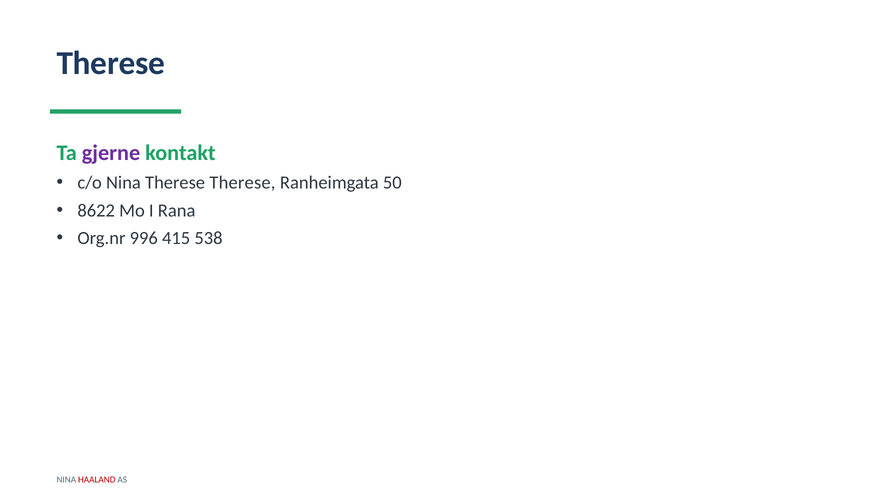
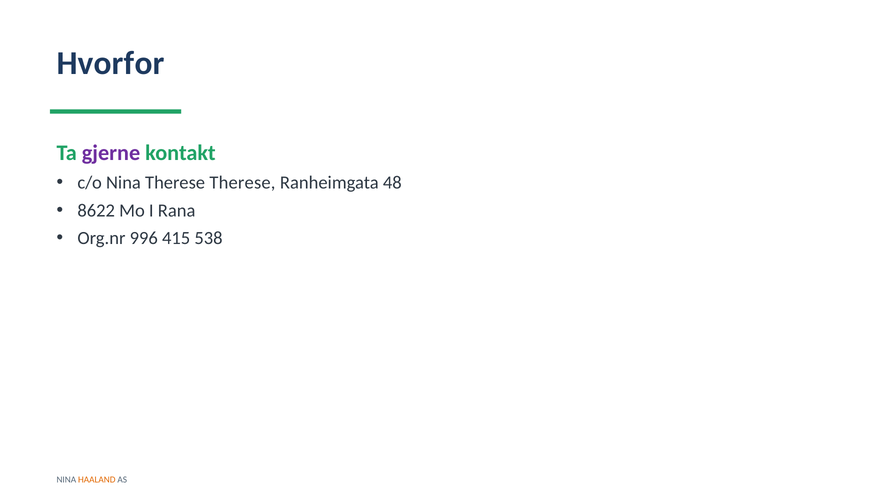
Therese: Therese -> Hvorfor (111, 63)
50: 50 -> 48 (392, 183)
HAALAND colour: red -> orange (97, 480)
